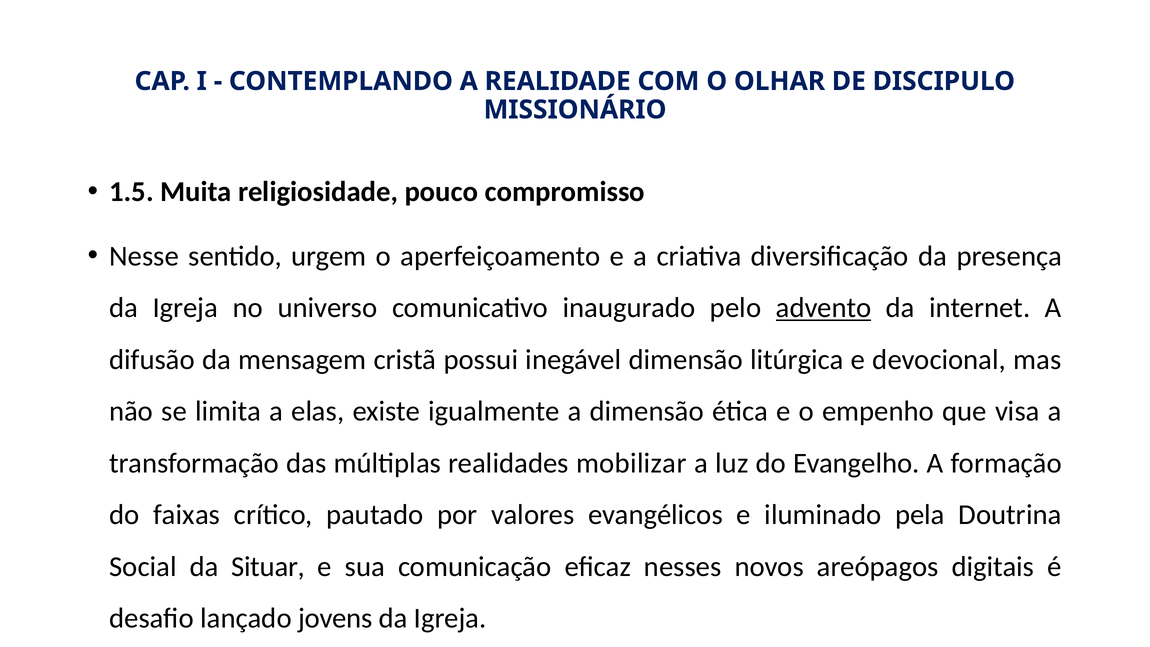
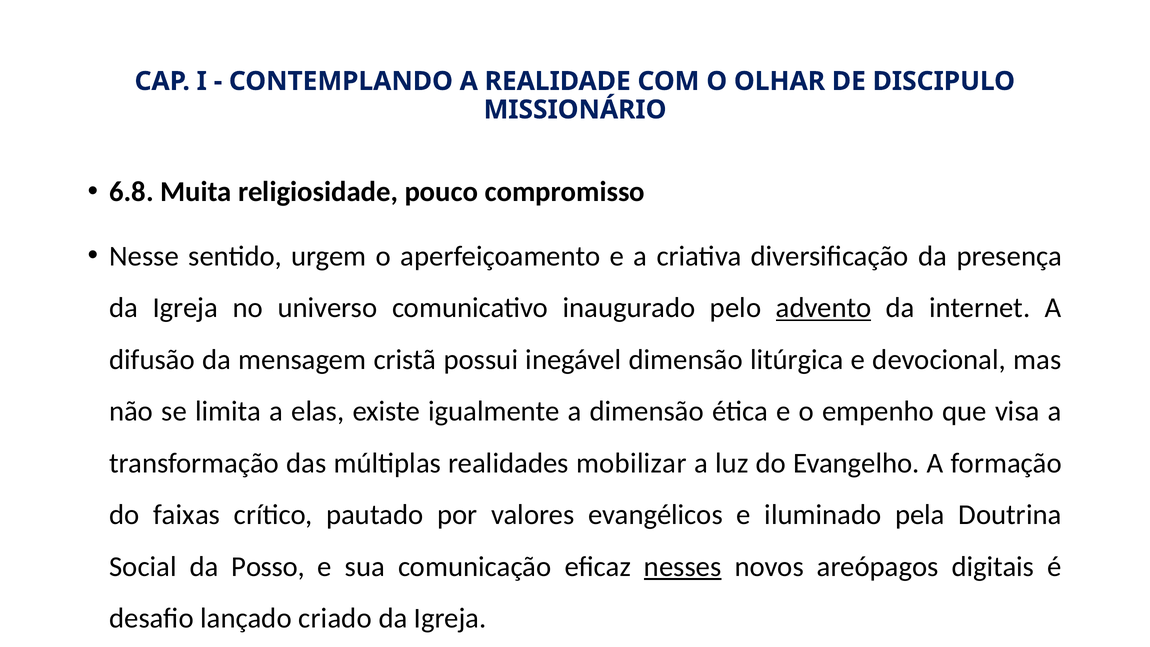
1.5: 1.5 -> 6.8 (131, 192)
Situar: Situar -> Posso (268, 567)
nesses underline: none -> present (683, 567)
jovens: jovens -> criado (335, 618)
